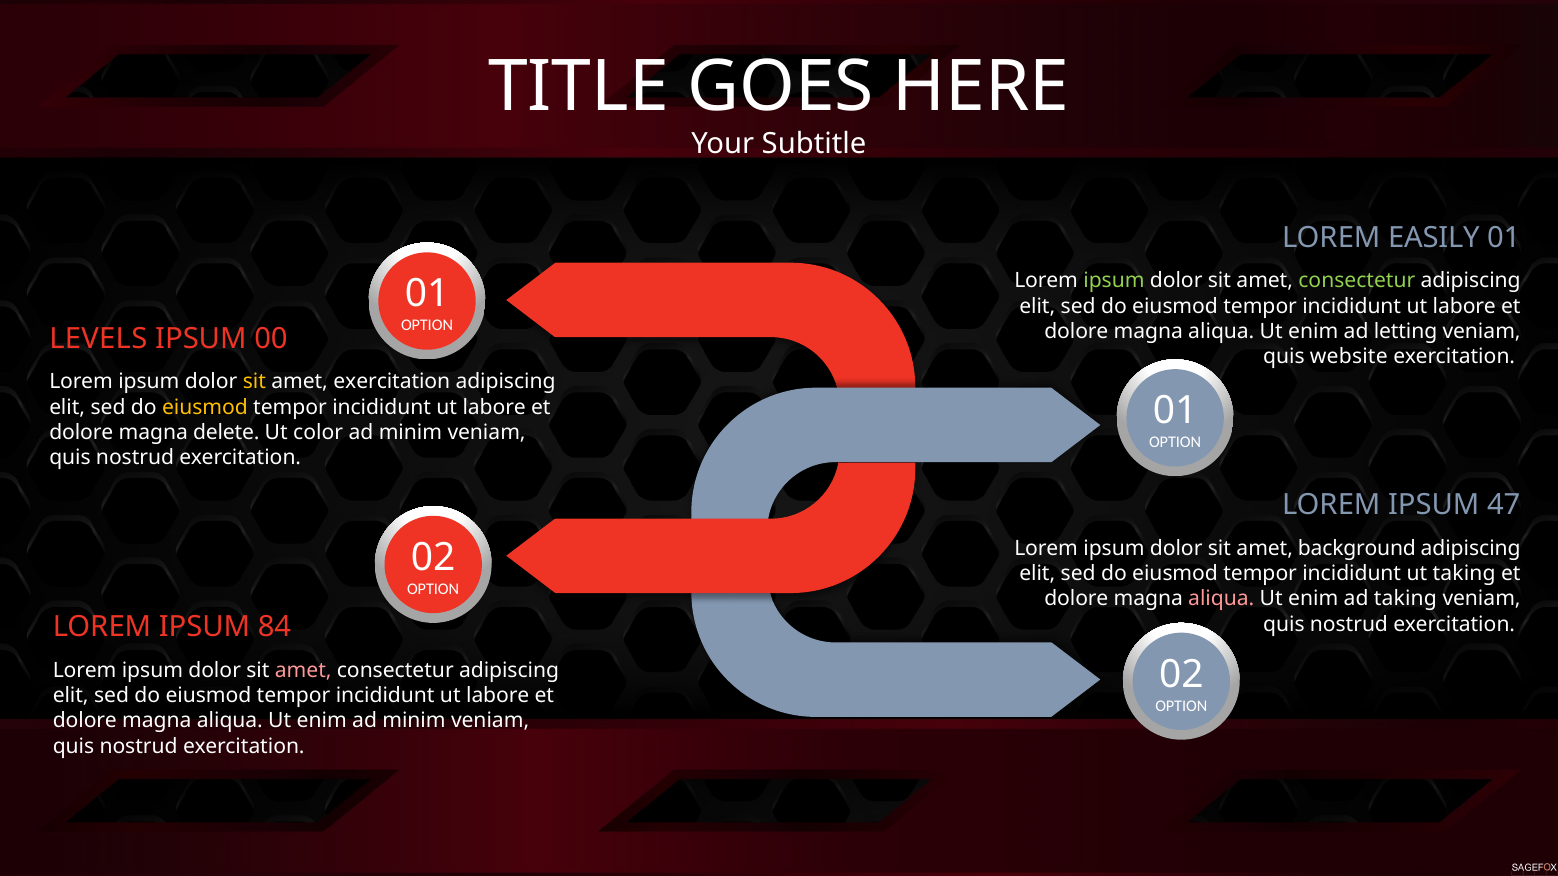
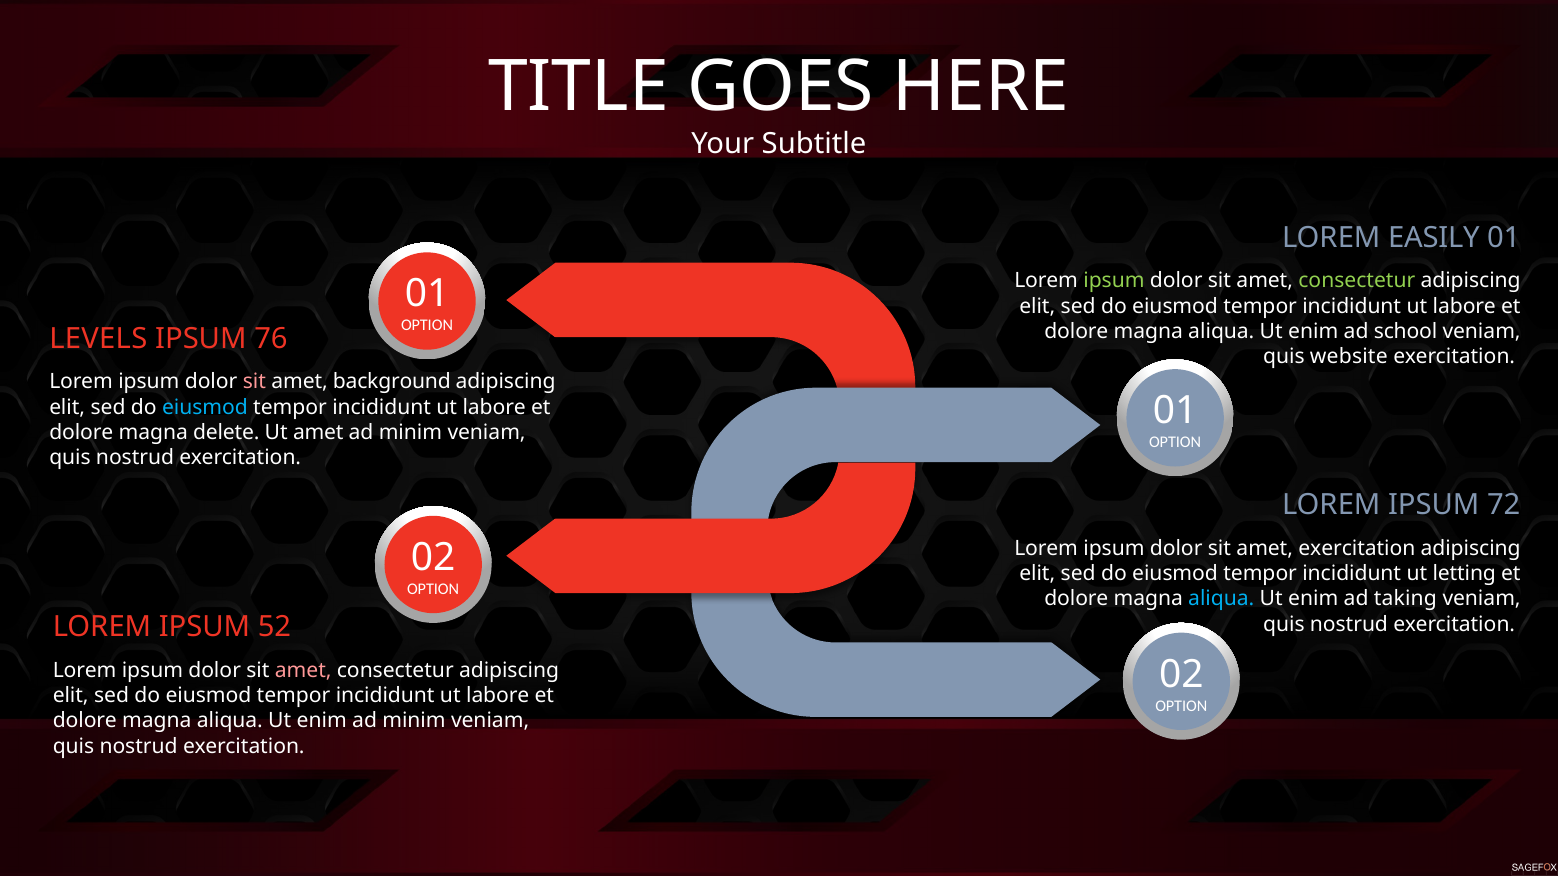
letting: letting -> school (1406, 332)
00: 00 -> 76 (271, 339)
sit colour: yellow -> pink (254, 382)
amet exercitation: exercitation -> background (392, 382)
eiusmod colour: yellow -> light blue (205, 407)
Ut color: color -> amet (318, 433)
47: 47 -> 72 (1504, 505)
amet background: background -> exercitation (1357, 548)
ut taking: taking -> letting (1464, 574)
aliqua colour: pink -> light blue (1221, 599)
84: 84 -> 52 (274, 627)
